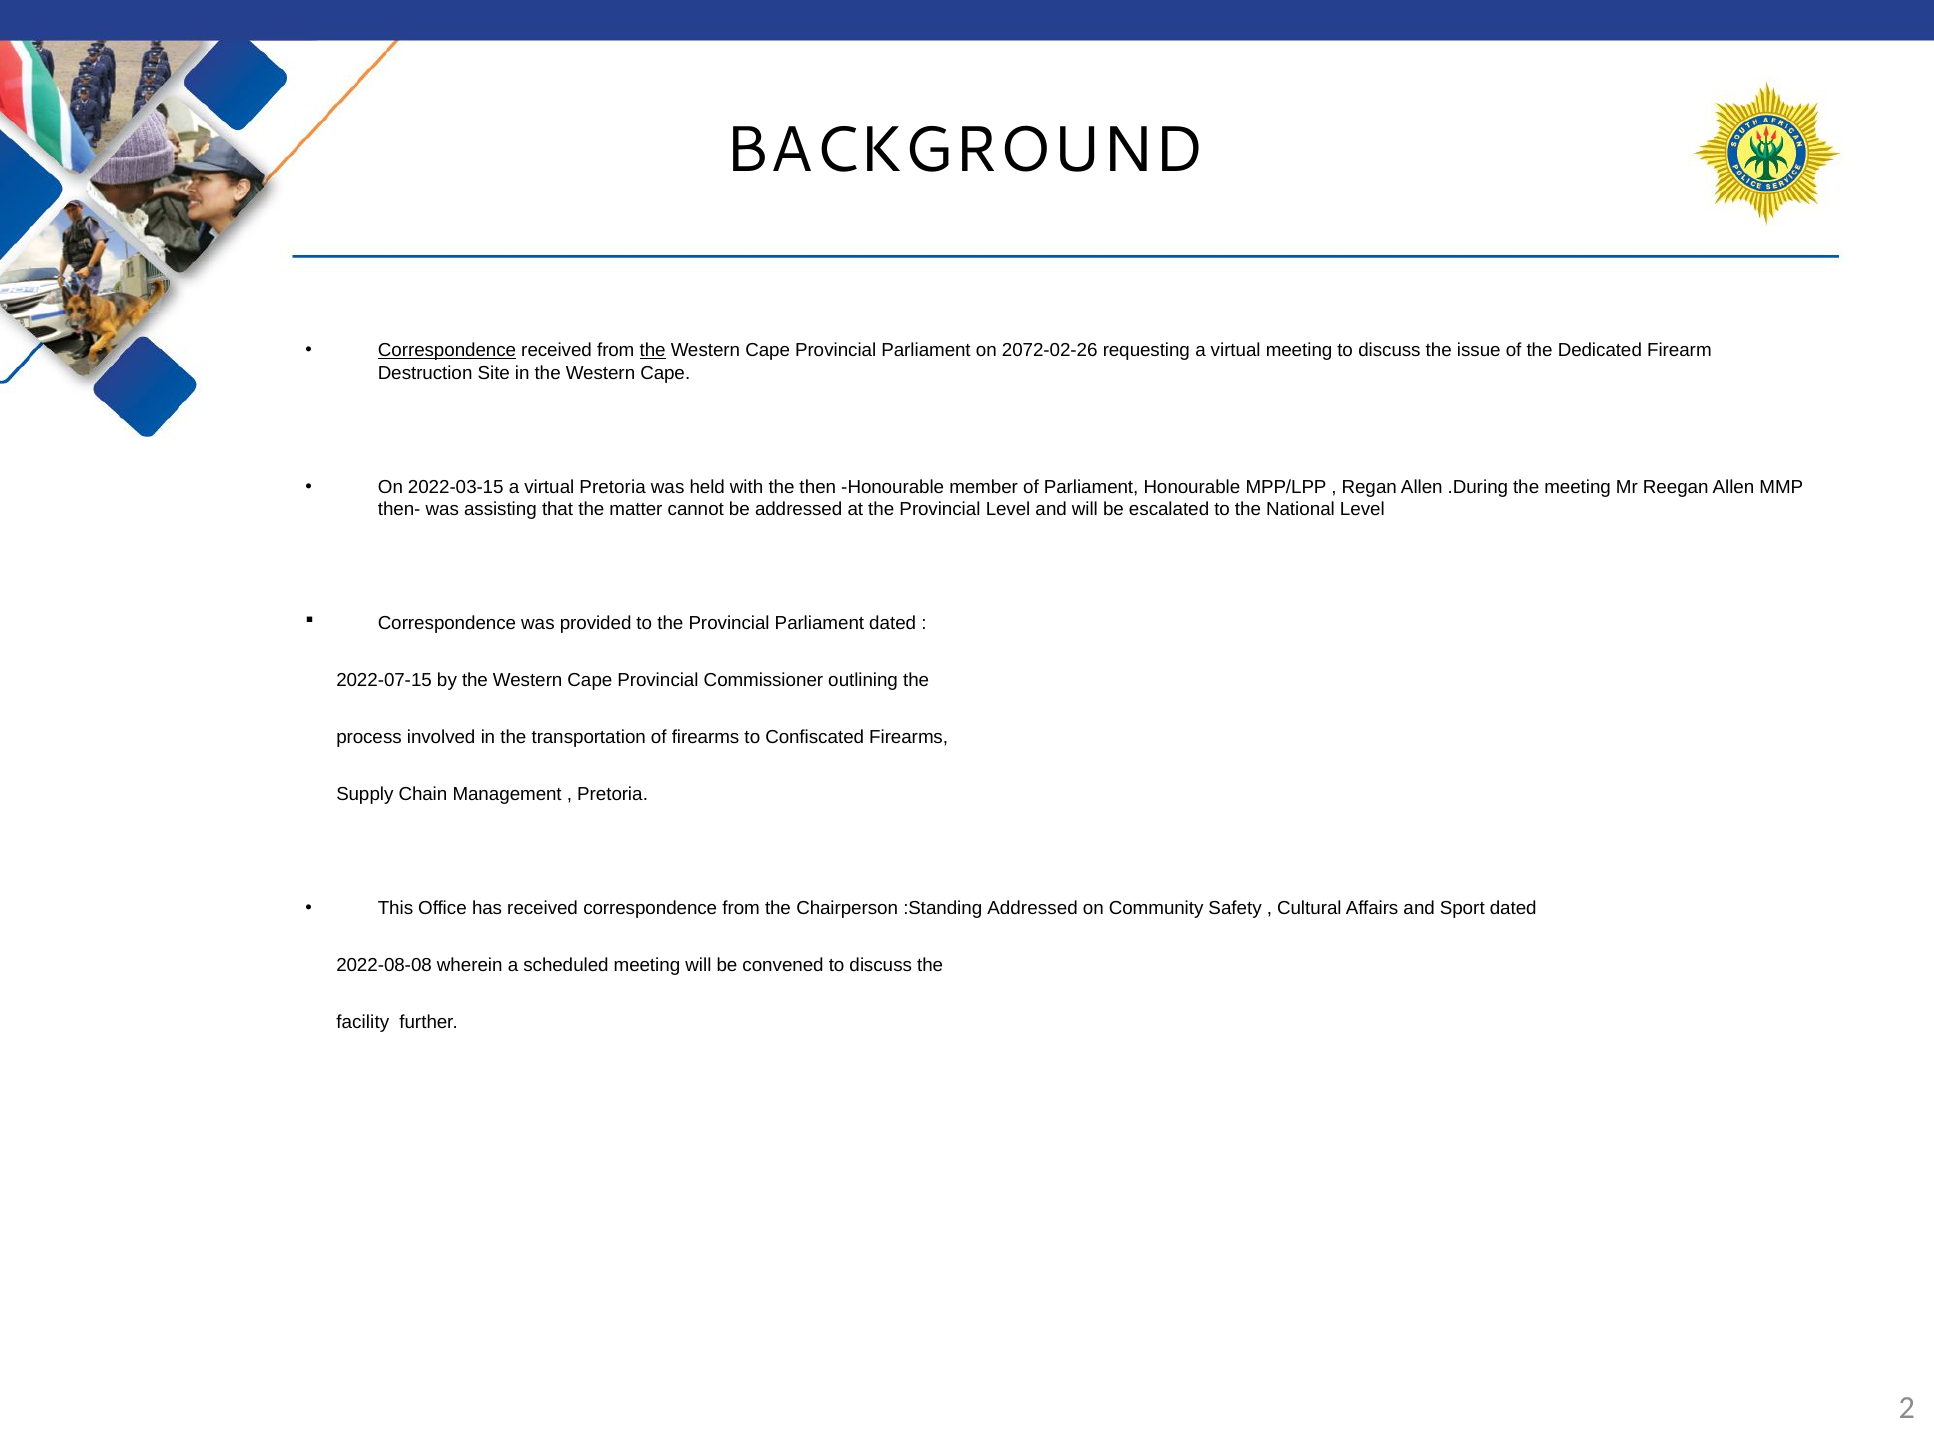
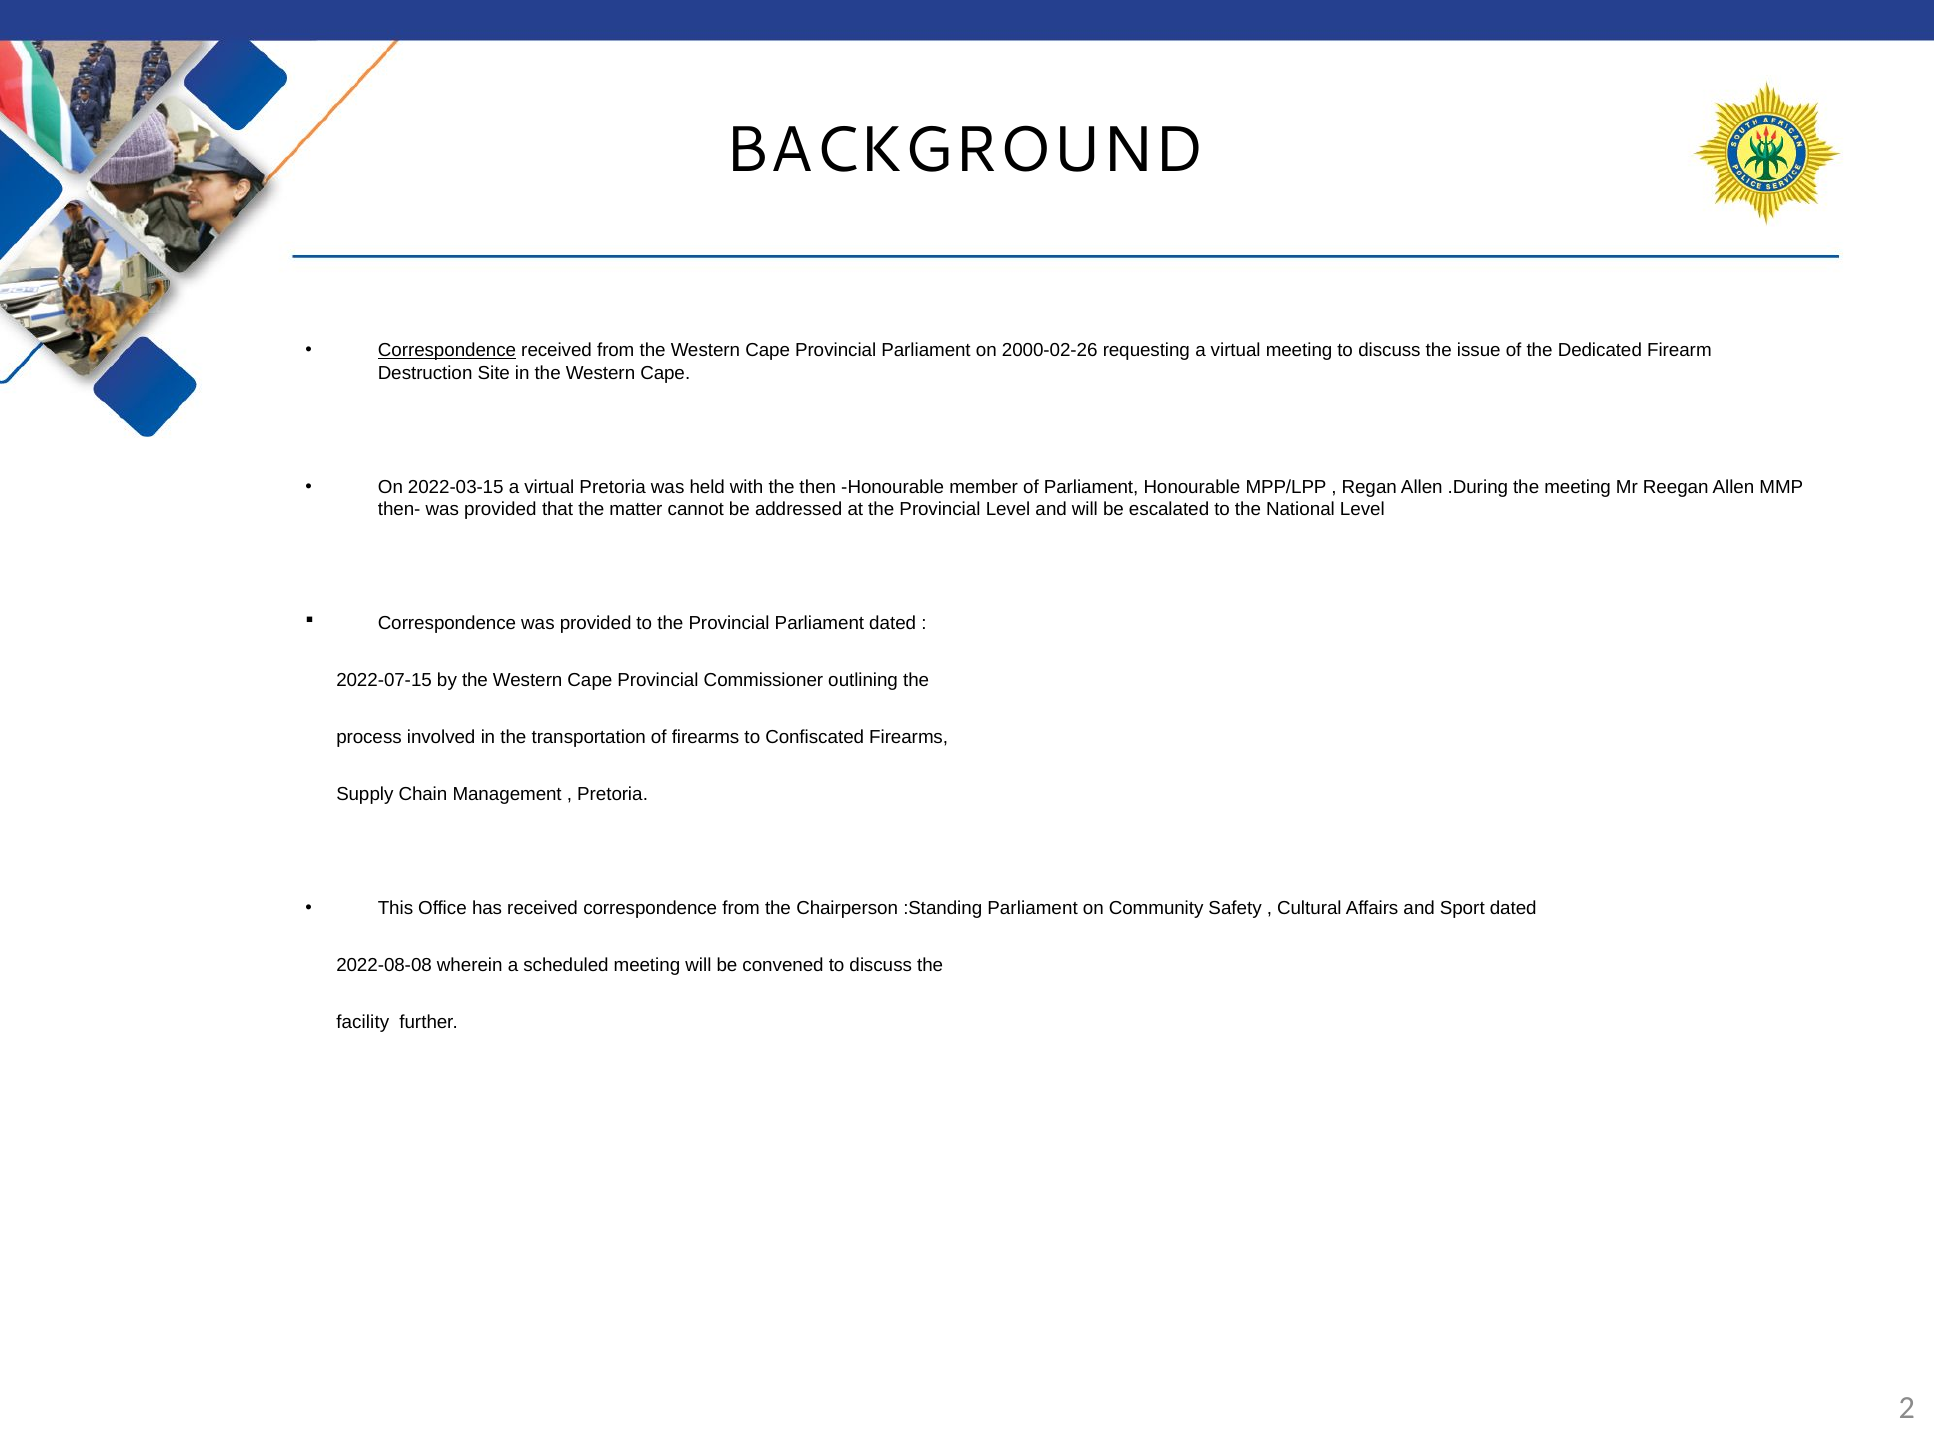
the underline: present -> none (653, 351)
2072-02-26: 2072-02-26 -> 2000-02-26 (1050, 351)
then- was assisting: assisting -> provided (500, 510)
:Standing Addressed: Addressed -> Parliament (1033, 908)
